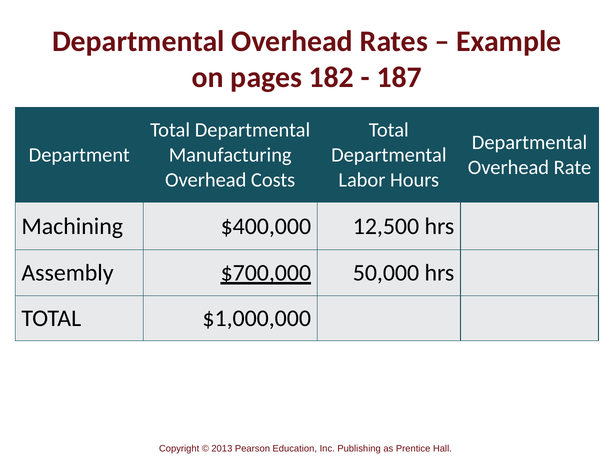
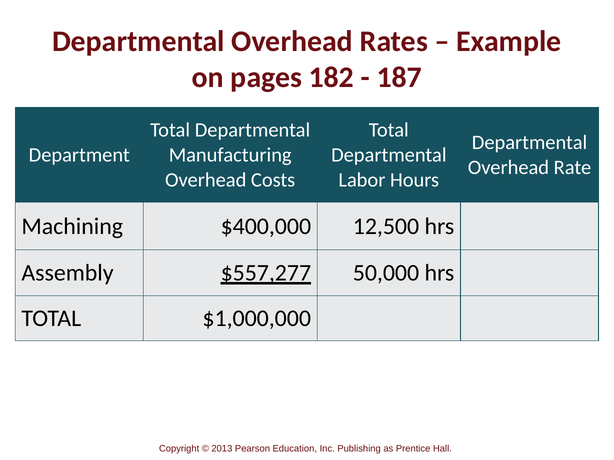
$700,000: $700,000 -> $557,277 (266, 273)
